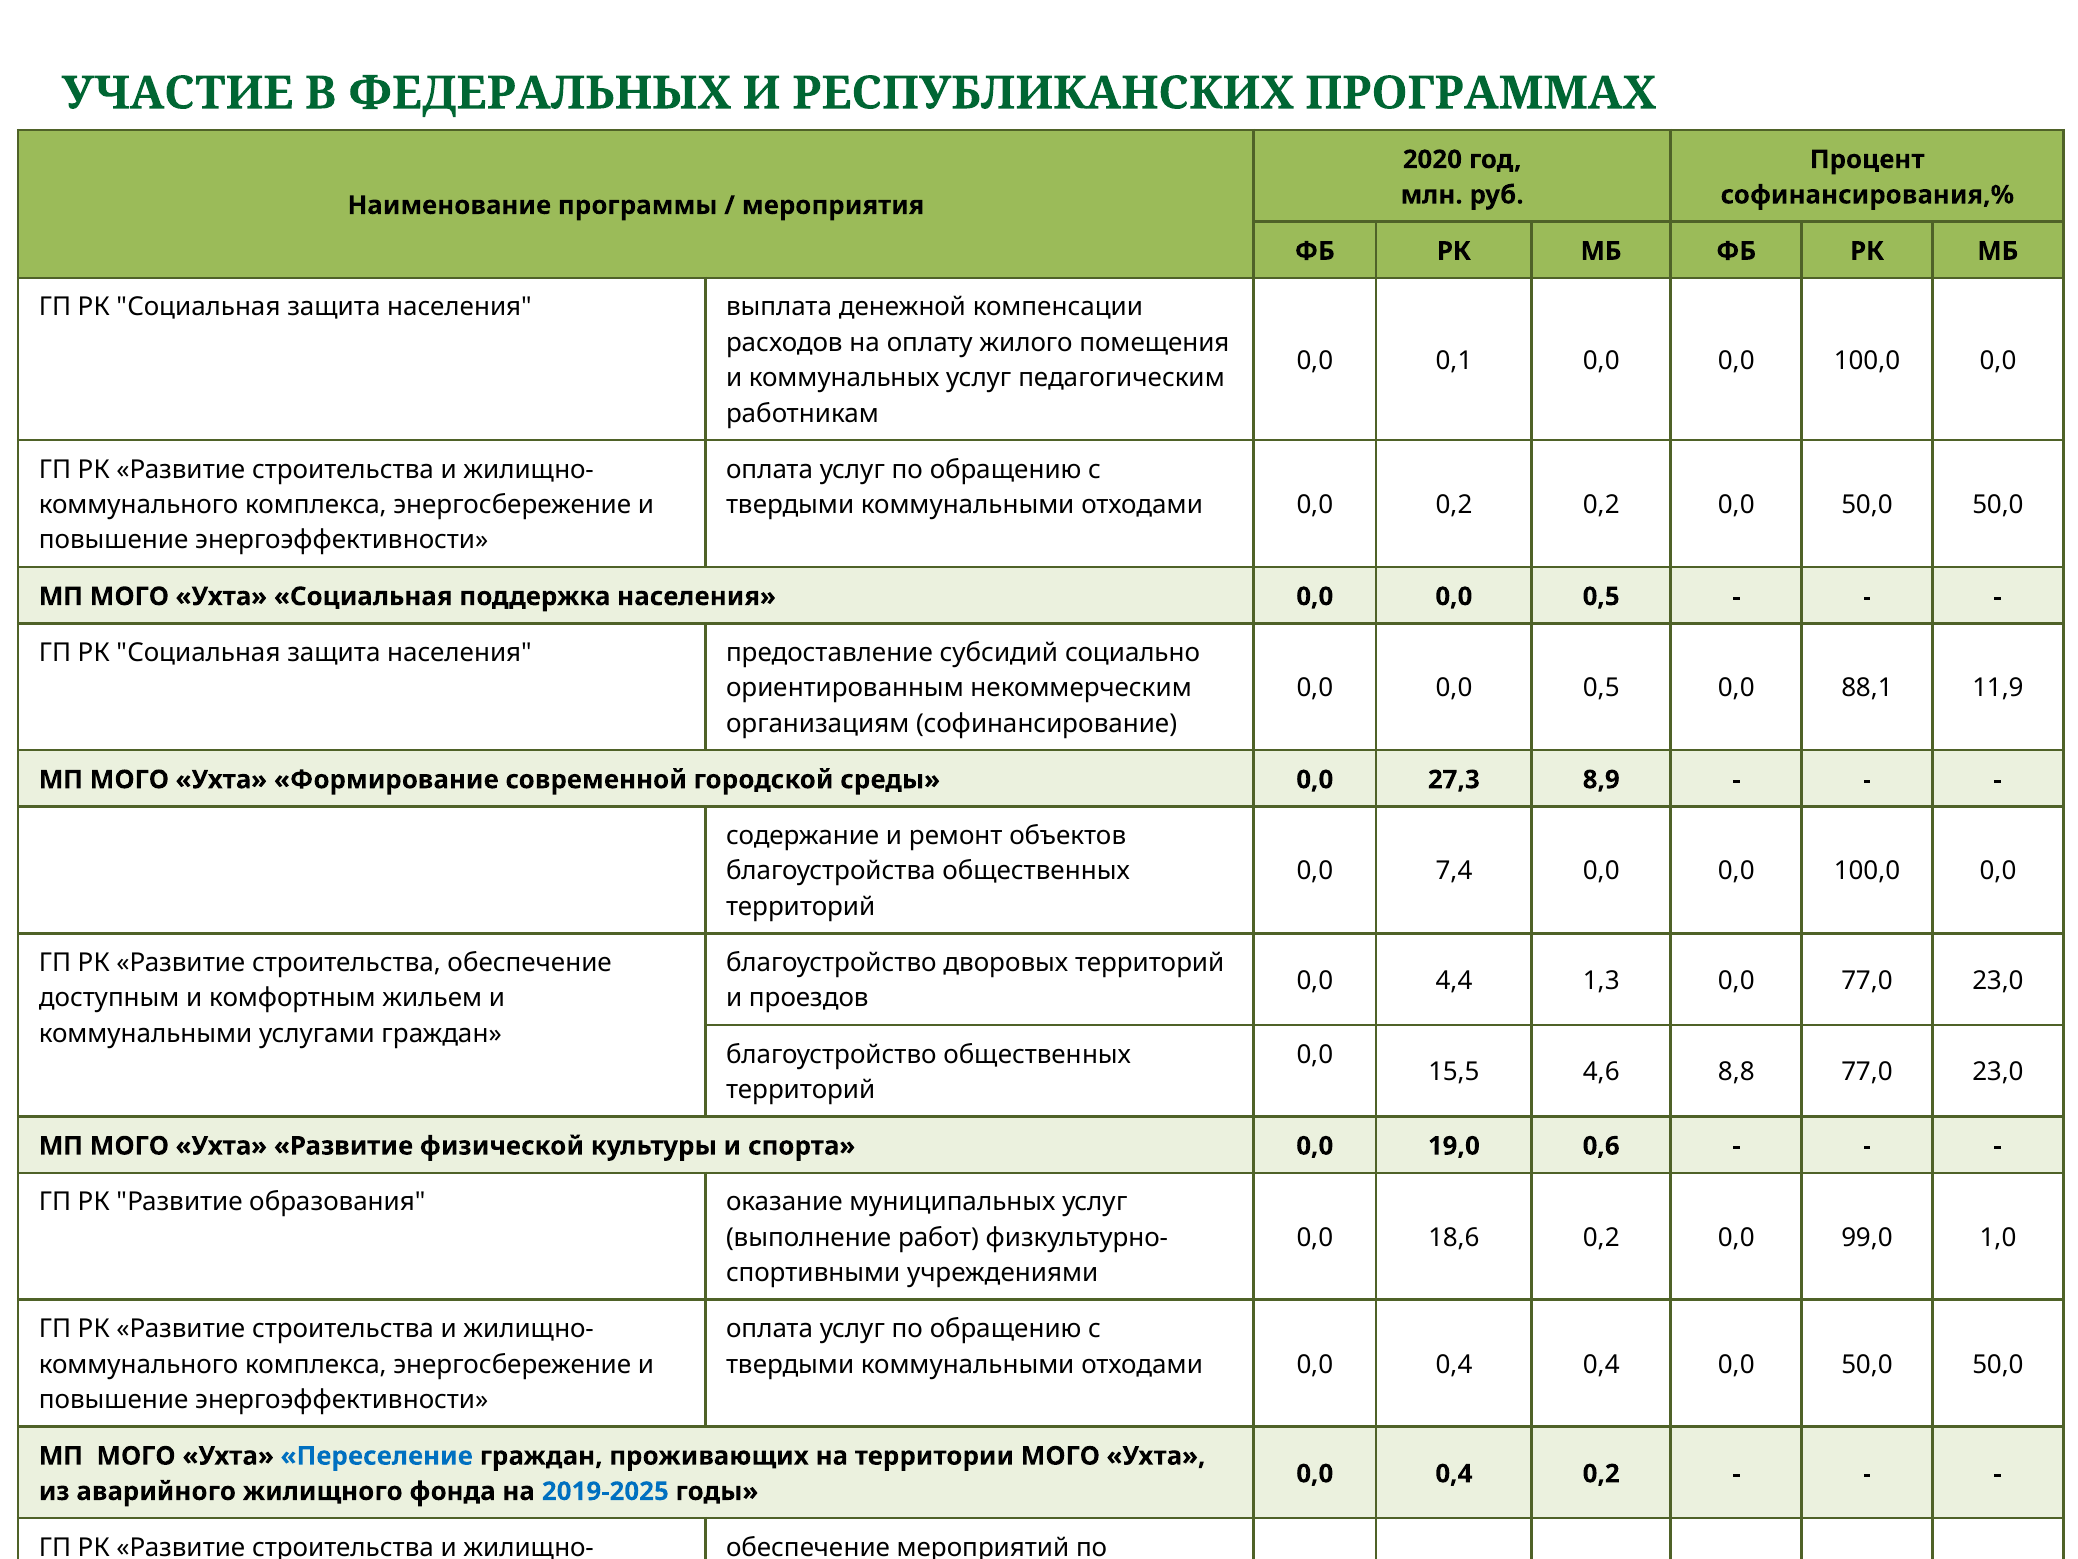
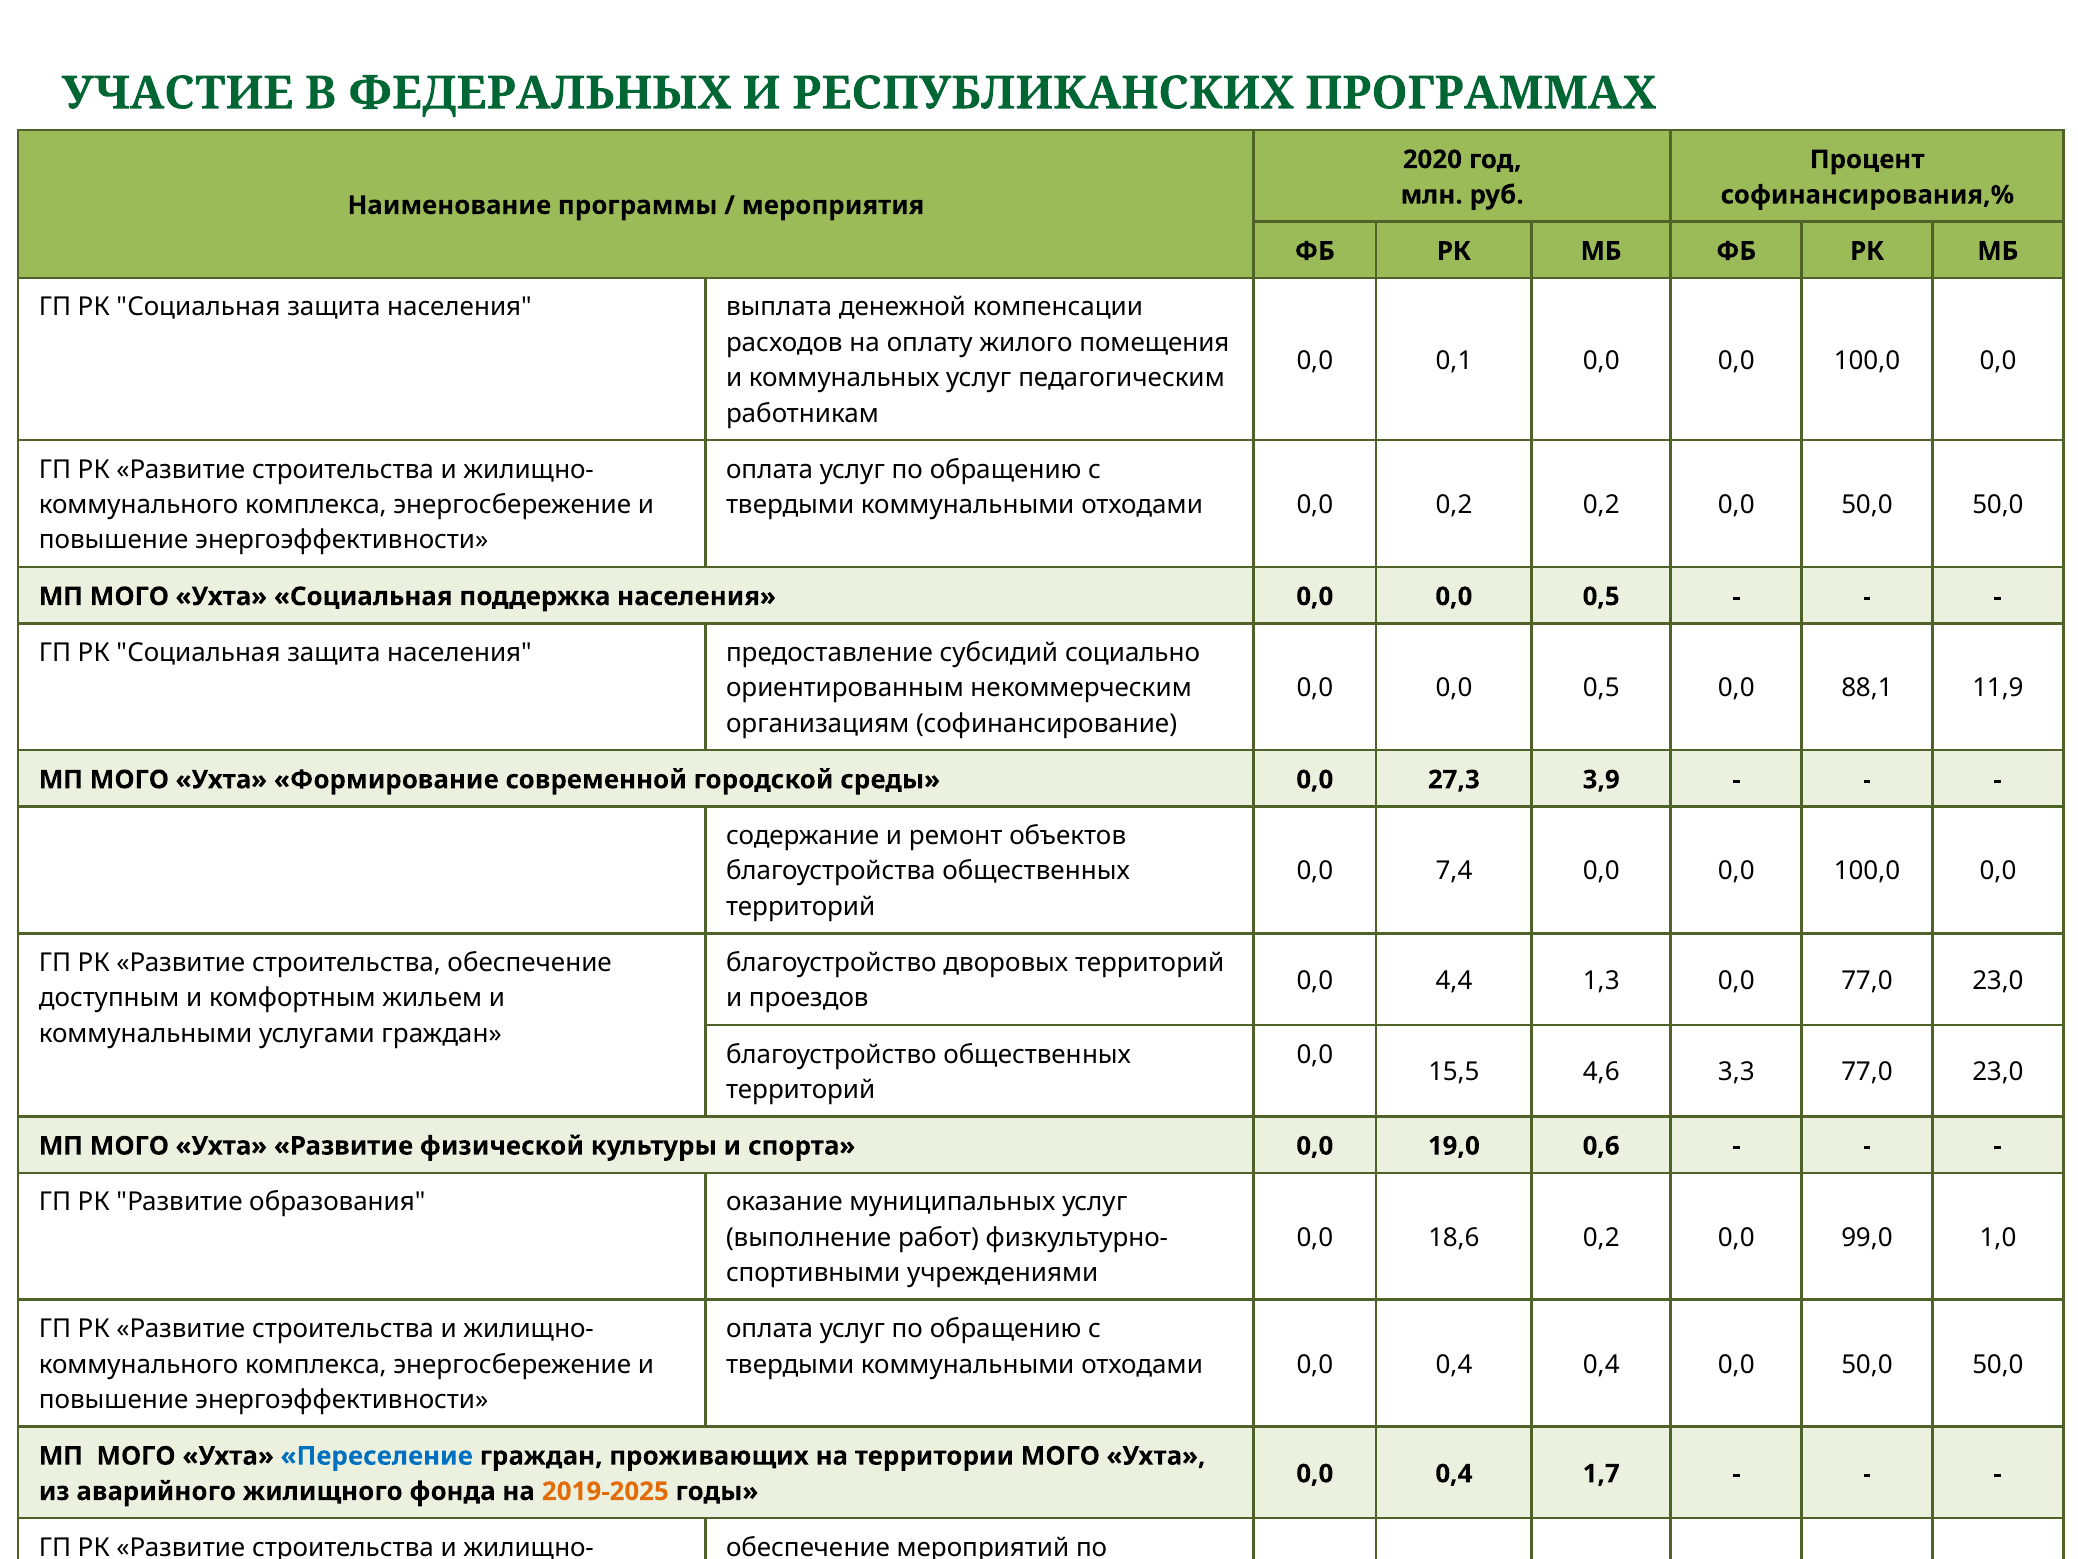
8,9: 8,9 -> 3,9 (1601, 779)
8,8: 8,8 -> 3,3 (1736, 1072)
0,4 0,2: 0,2 -> 1,7 (1601, 1473)
2019-2025 colour: blue -> orange (605, 1491)
